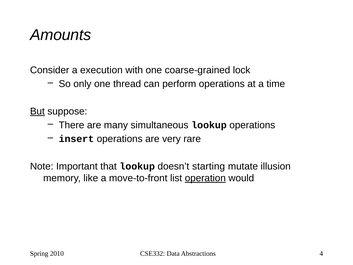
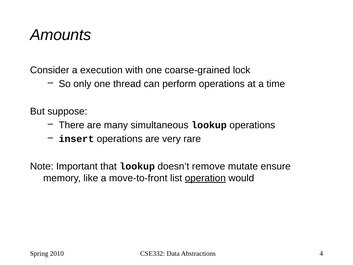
But underline: present -> none (37, 111)
starting: starting -> remove (209, 166)
illusion: illusion -> ensure (276, 166)
